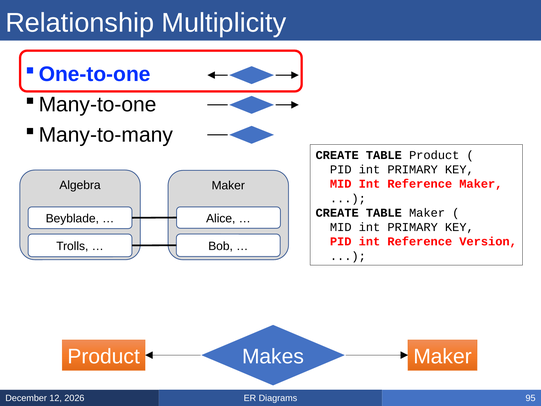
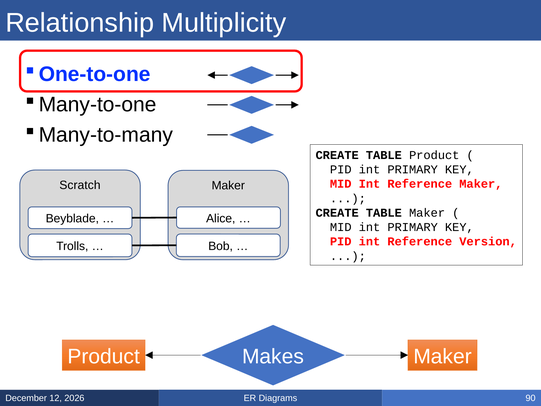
Algebra: Algebra -> Scratch (80, 185)
95: 95 -> 90 (531, 398)
